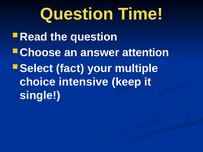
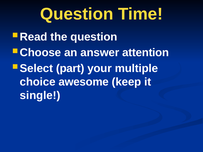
fact: fact -> part (70, 68)
intensive: intensive -> awesome (84, 82)
